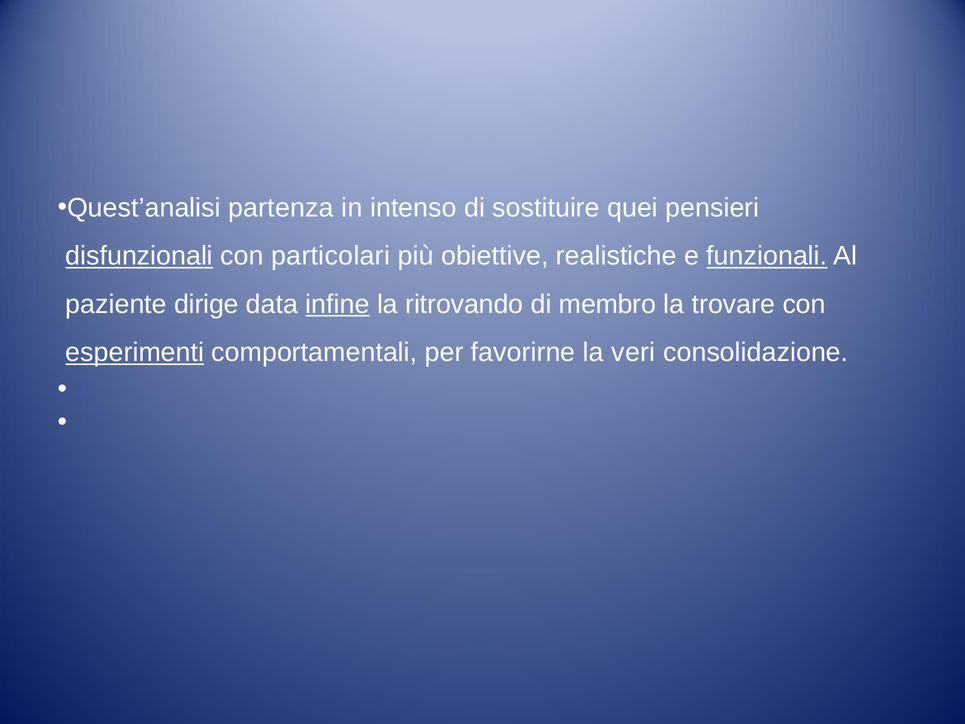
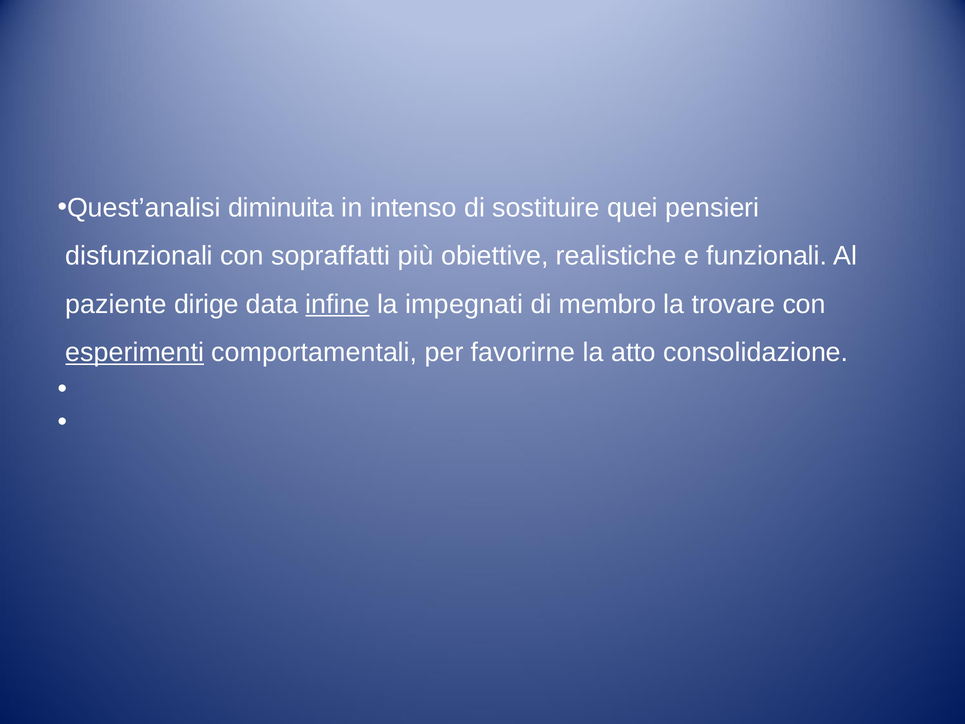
partenza: partenza -> diminuita (281, 208)
disfunzionali underline: present -> none (139, 256)
particolari: particolari -> sopraffatti (331, 256)
funzionali underline: present -> none (767, 256)
ritrovando: ritrovando -> impegnati (464, 304)
veri: veri -> atto (634, 352)
